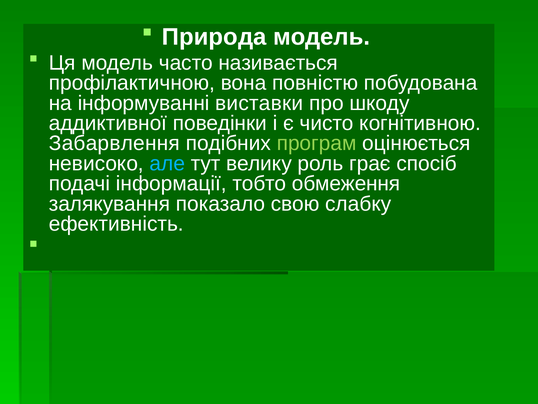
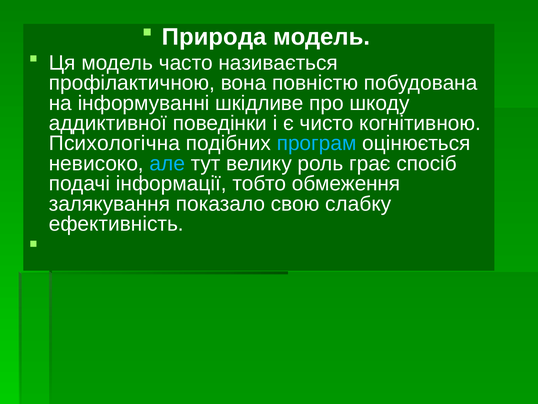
виставки: виставки -> шкідливе (259, 103)
Забарвлення: Забарвлення -> Психологічна (114, 143)
програм colour: light green -> light blue (317, 143)
